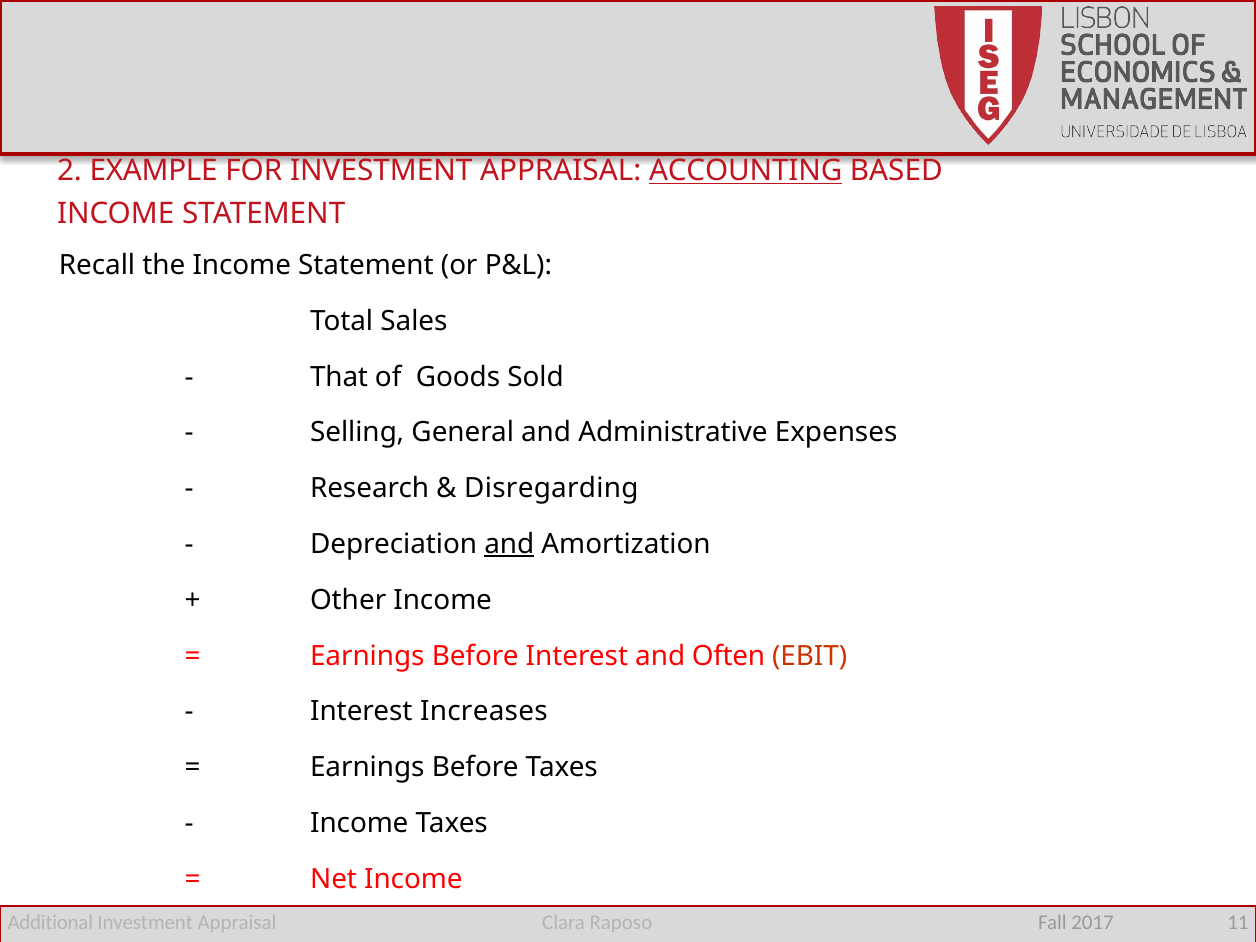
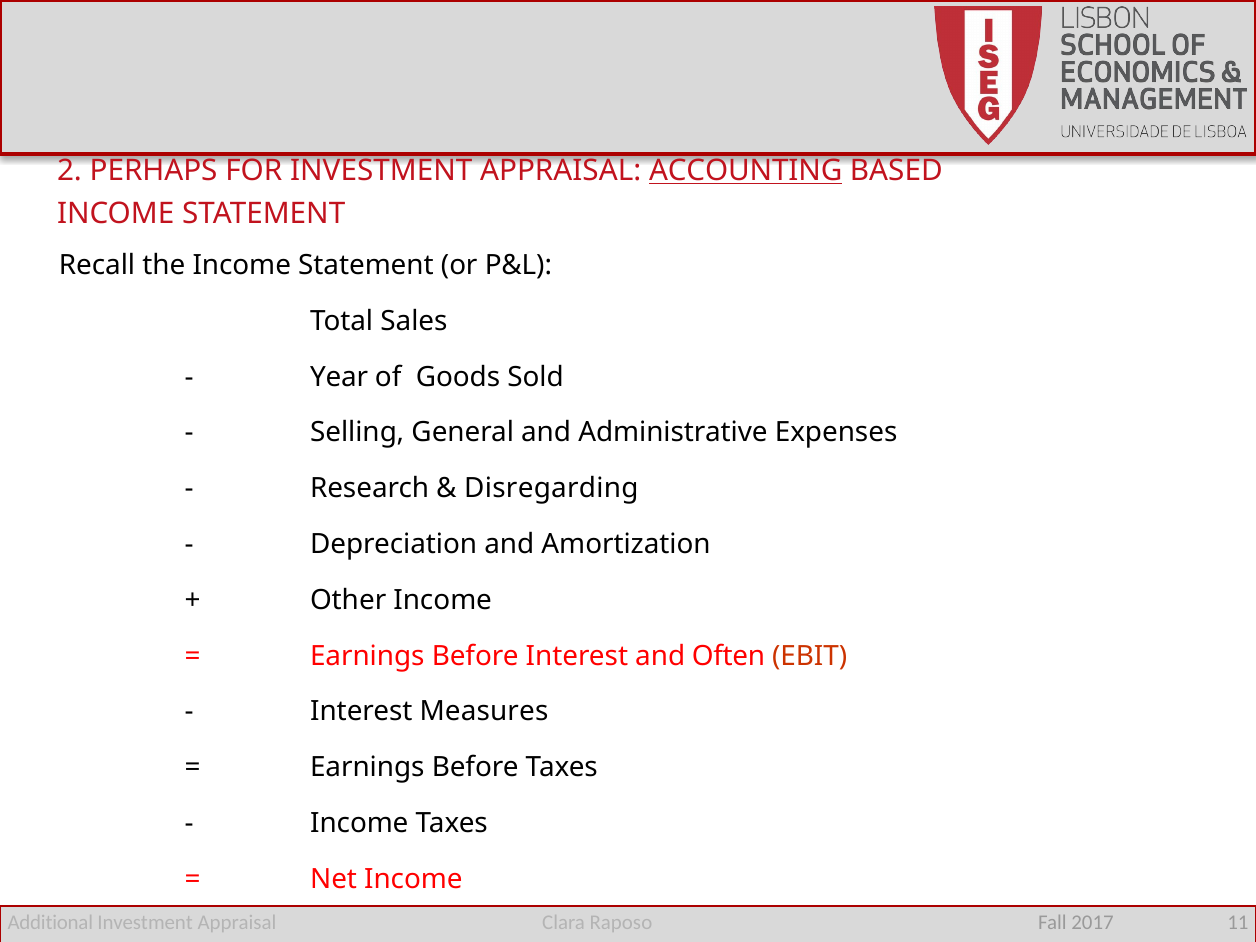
EXAMPLE: EXAMPLE -> PERHAPS (154, 171)
That: That -> Year (339, 377)
and underline: present -> none (509, 544)
Increases: Increases -> Measures (484, 712)
